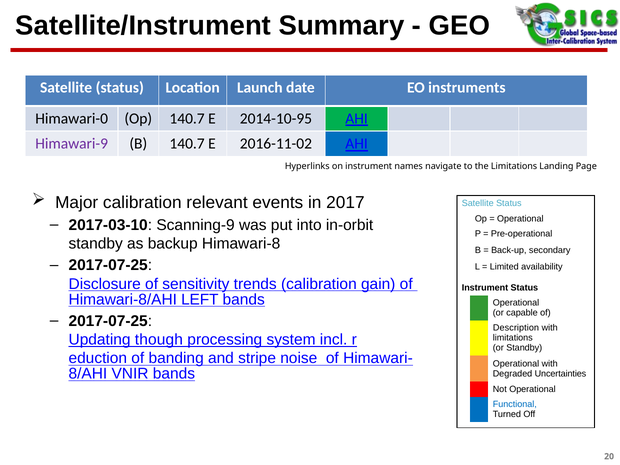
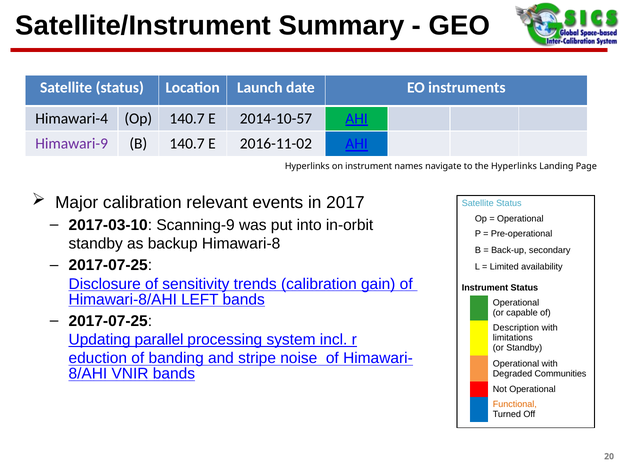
Himawari-0: Himawari-0 -> Himawari-4 (72, 119)
2014-10-95: 2014-10-95 -> 2014-10-57 (276, 119)
the Limitations: Limitations -> Hyperlinks (514, 166)
though: though -> parallel (159, 340)
Uncertainties: Uncertainties -> Communities (560, 374)
Functional colour: blue -> orange (515, 404)
